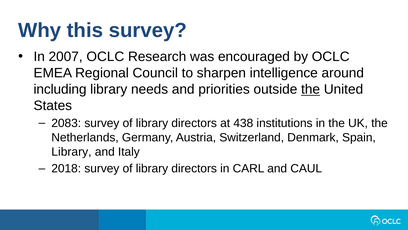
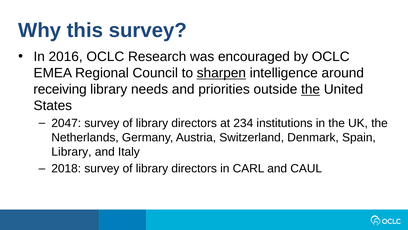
2007: 2007 -> 2016 (66, 57)
sharpen underline: none -> present (221, 73)
including: including -> receiving (60, 89)
2083: 2083 -> 2047 (66, 123)
438: 438 -> 234 (243, 123)
